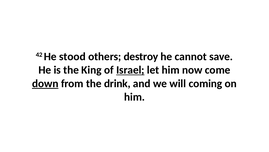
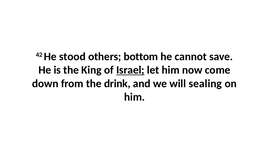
destroy: destroy -> bottom (141, 56)
down underline: present -> none (45, 83)
coming: coming -> sealing (205, 83)
